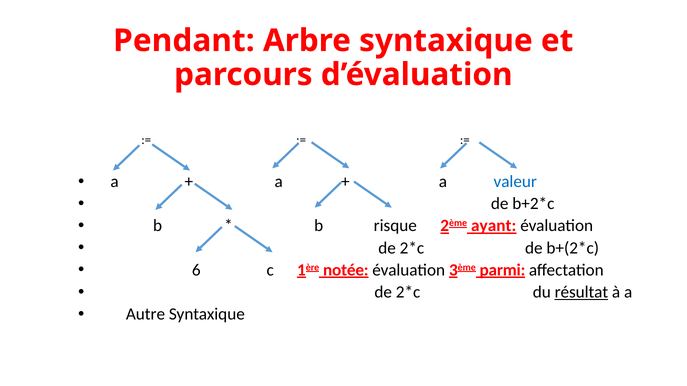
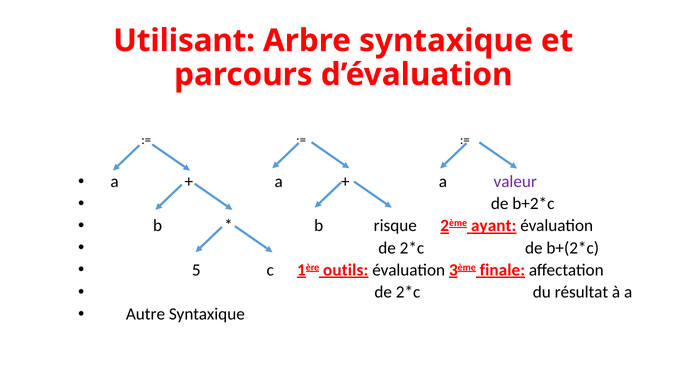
Pendant: Pendant -> Utilisant (184, 41)
valeur colour: blue -> purple (515, 182)
6: 6 -> 5 (196, 270)
notée: notée -> outils (346, 270)
parmi: parmi -> finale (502, 270)
résultat underline: present -> none (581, 292)
